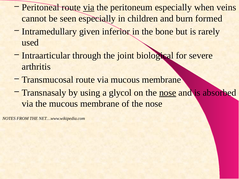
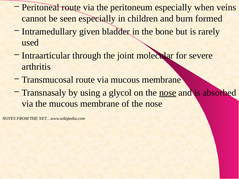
via underline: present -> none (89, 7)
inferior: inferior -> bladder (116, 32)
biological: biological -> molecular (155, 56)
